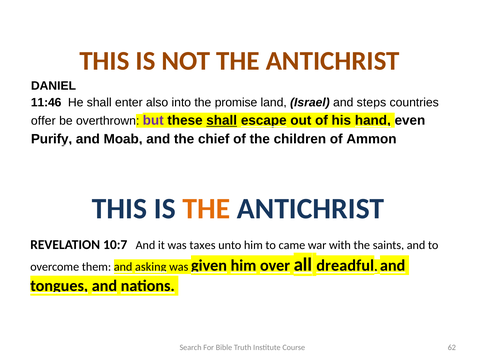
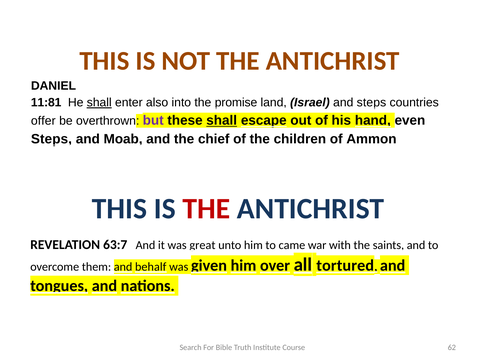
11:46: 11:46 -> 11:81 (46, 103)
shall underline: none -> present (99, 103)
Purify: Purify -> Steps (51, 139)
THE colour: orange -> red (206, 208)
10:7: 10:7 -> 63:7 (115, 245)
taxes: taxes -> great (202, 245)
asking: asking -> behalf (151, 267)
dreadful: dreadful -> tortured (345, 265)
